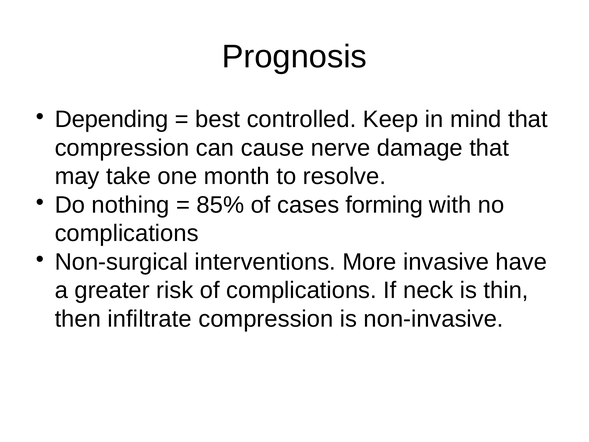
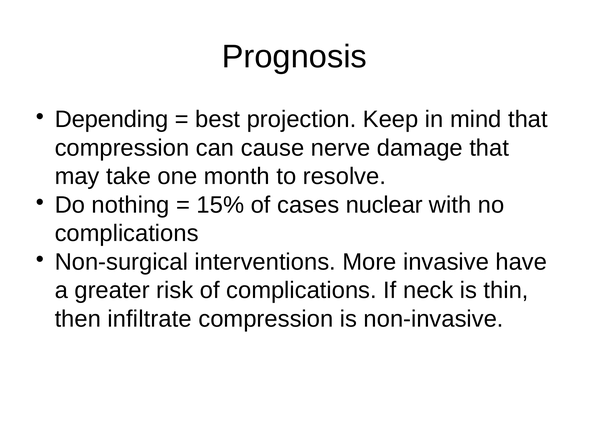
controlled: controlled -> projection (302, 119)
85%: 85% -> 15% (220, 205)
forming: forming -> nuclear (384, 205)
